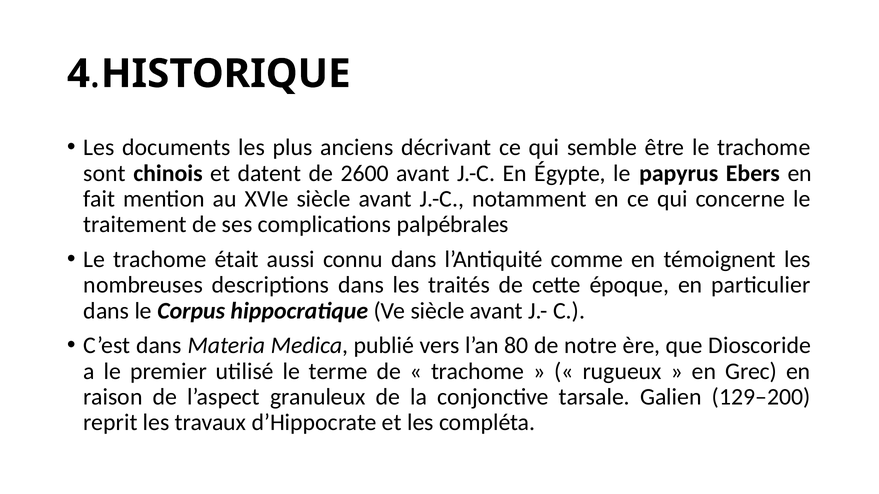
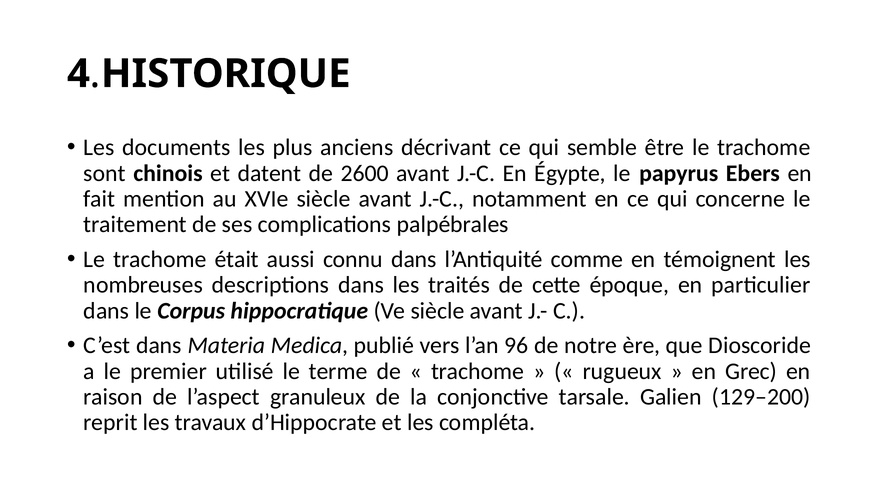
80: 80 -> 96 (516, 346)
